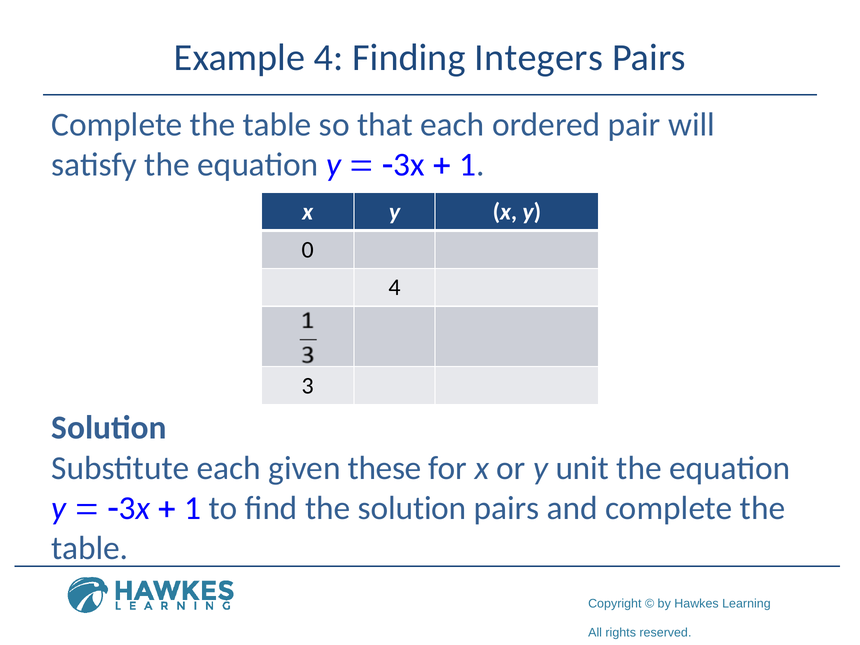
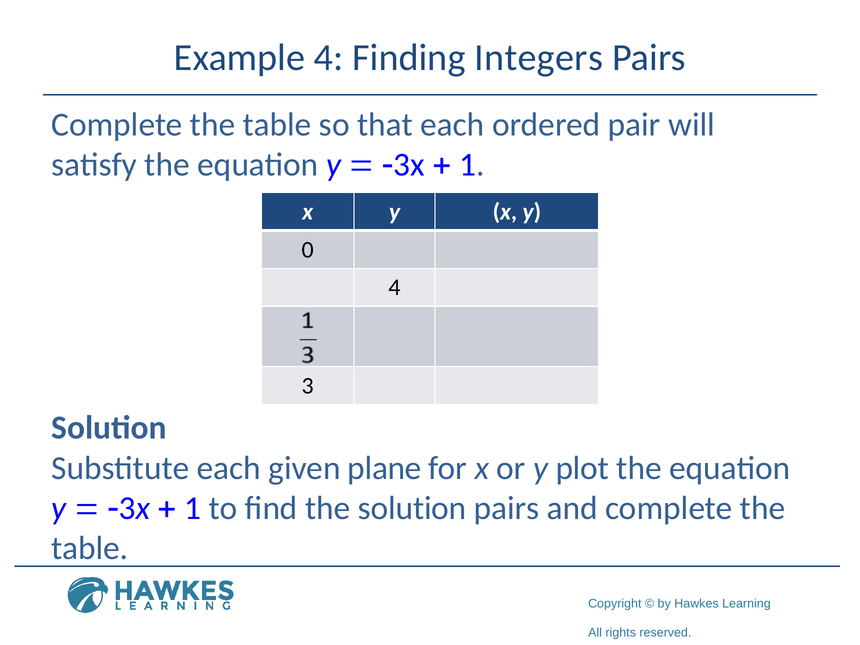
these: these -> plane (385, 468)
unit: unit -> plot (582, 468)
